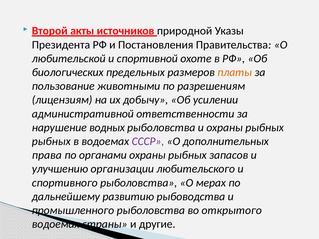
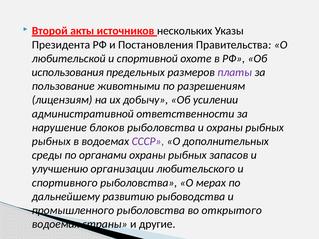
природной: природной -> нескольких (185, 31)
биологических: биологических -> использования (68, 72)
платы colour: orange -> purple (235, 72)
водных: водных -> блоков (107, 128)
права: права -> среды (47, 155)
